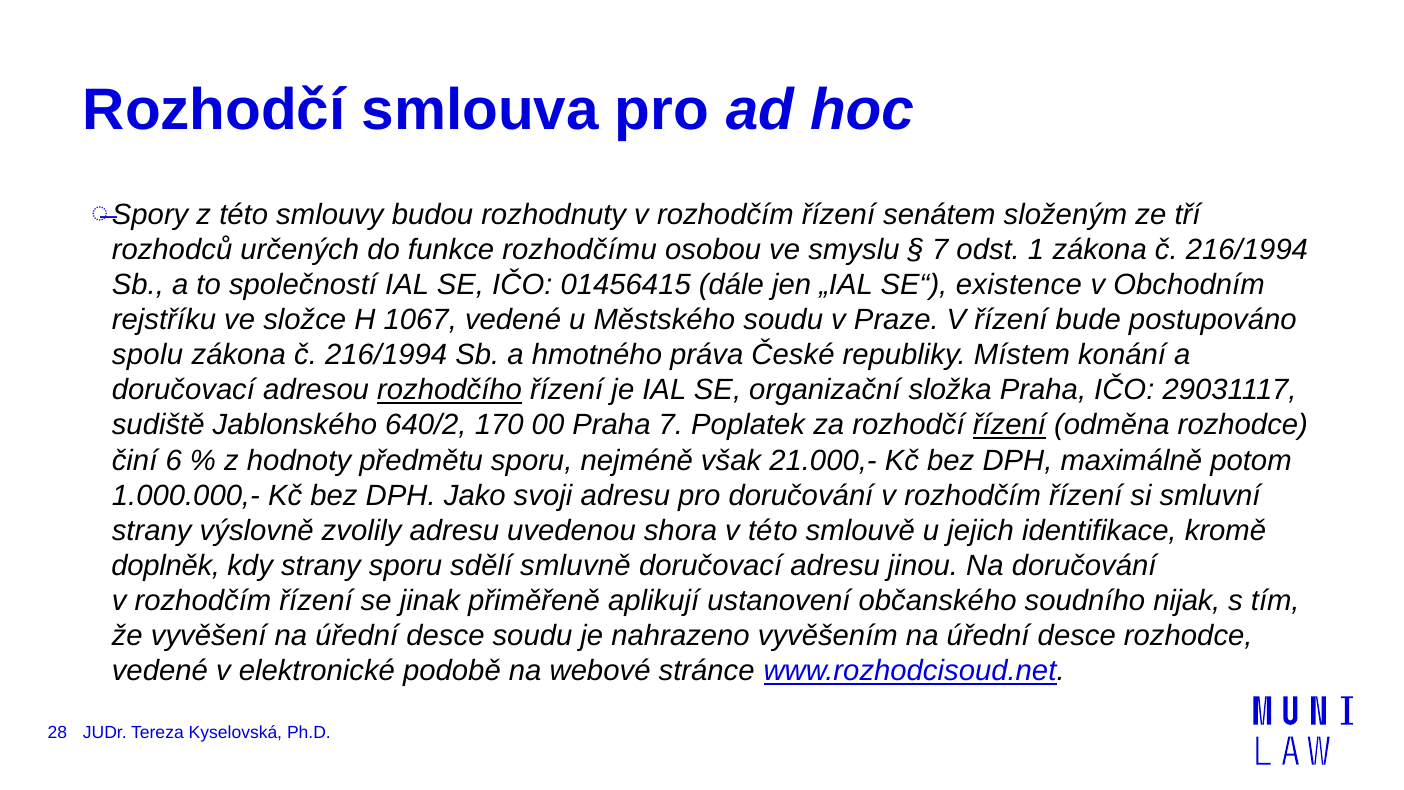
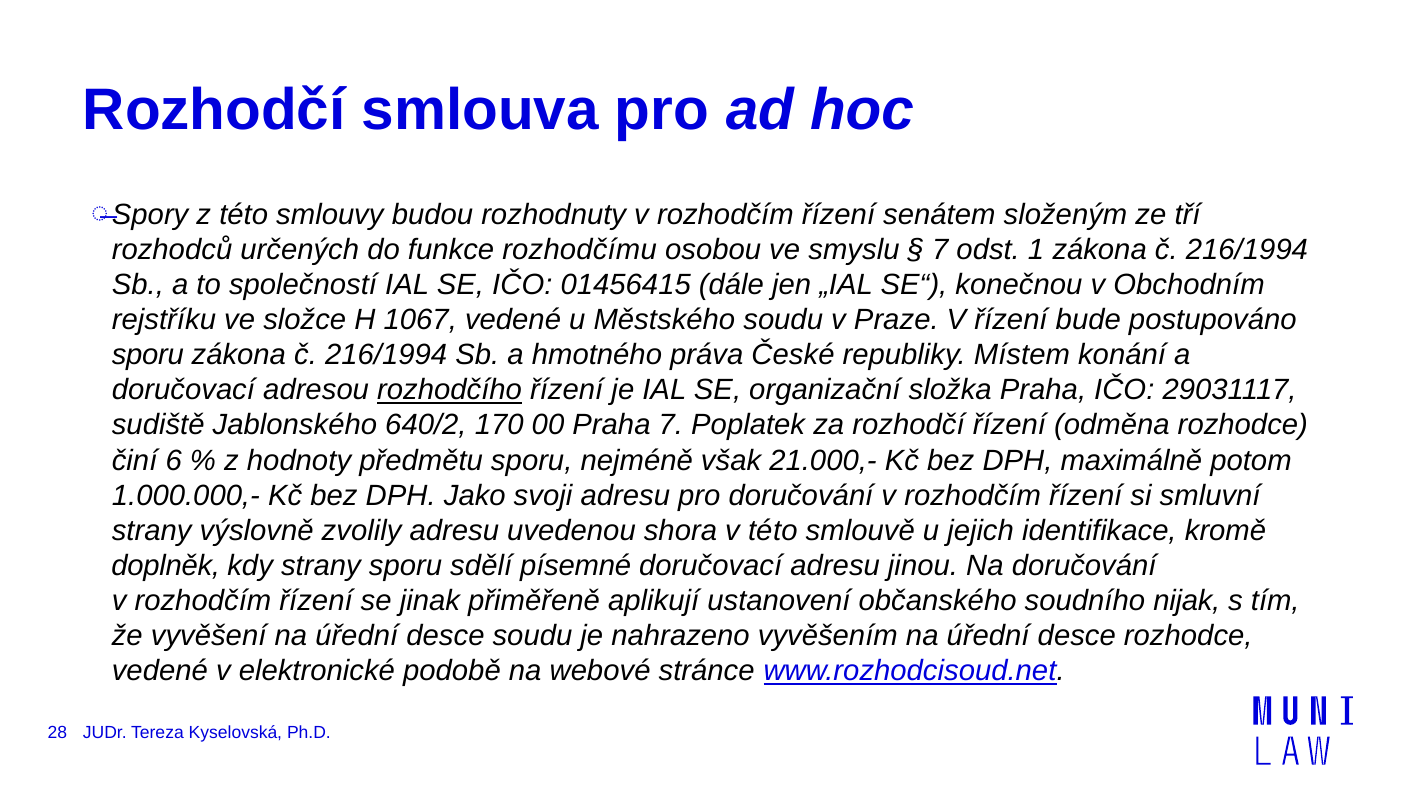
existence: existence -> konečnou (1019, 285)
spolu: spolu -> sporu (148, 355)
řízení underline: present -> none (1009, 425)
smluvně: smluvně -> písemné (576, 566)
